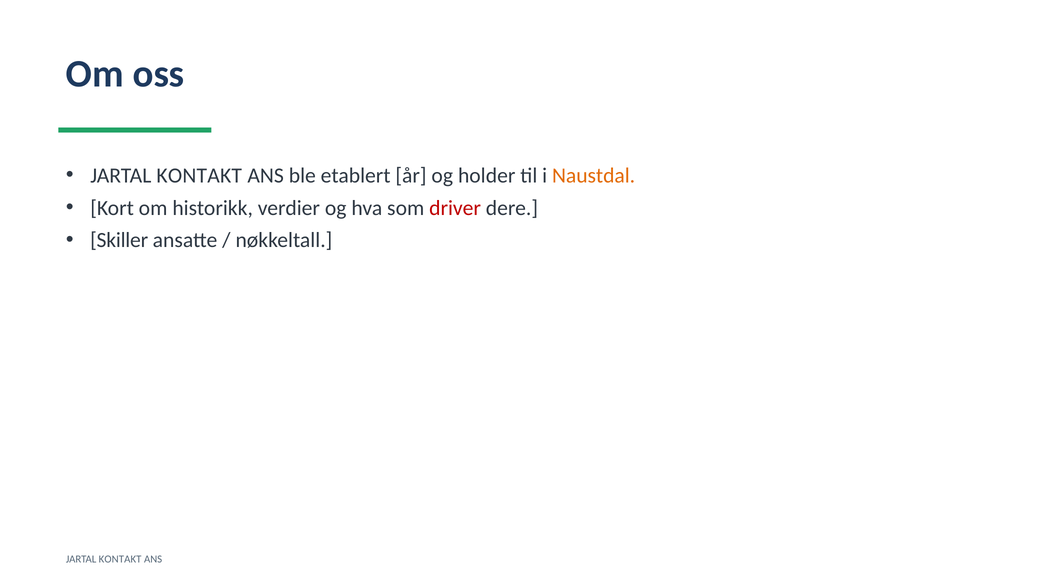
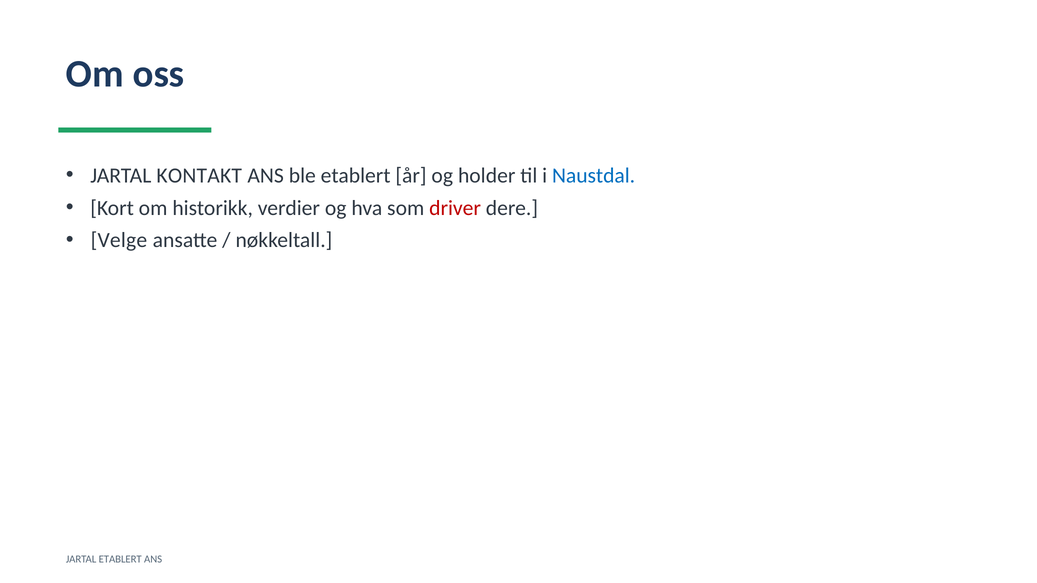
Naustdal colour: orange -> blue (594, 176)
Skiller: Skiller -> Velge (119, 240)
KONTAKT: KONTAKT -> ETABLERT (120, 560)
